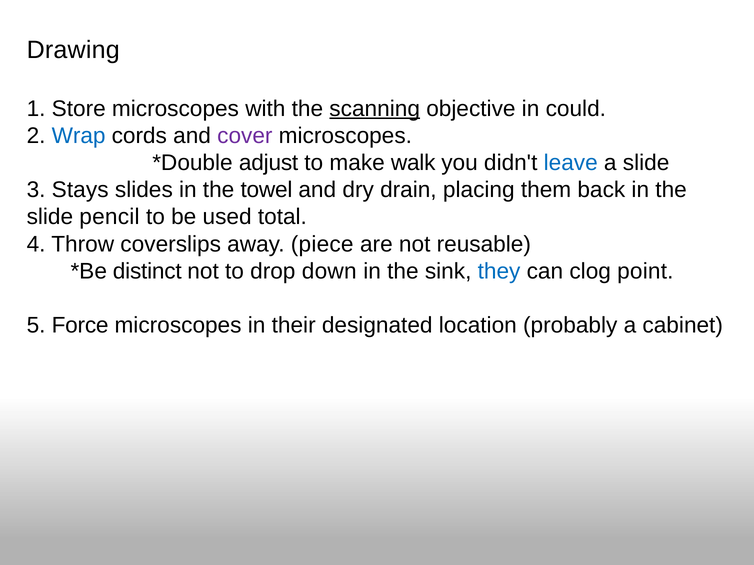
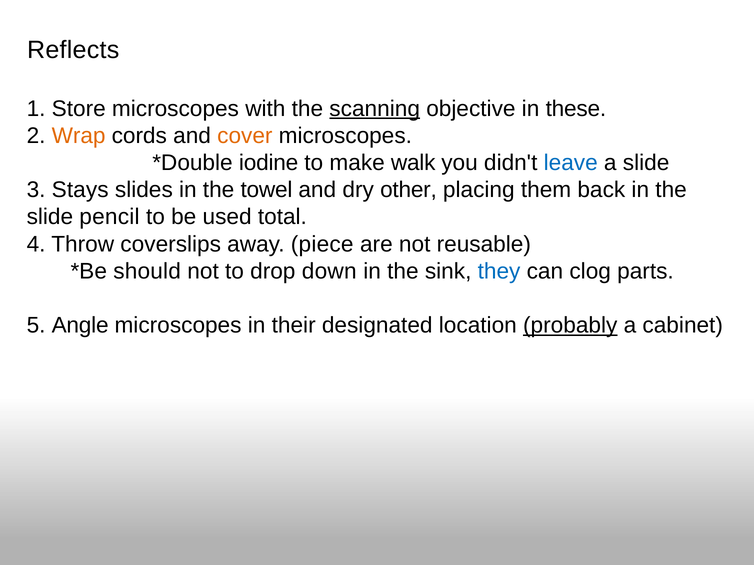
Drawing: Drawing -> Reflects (73, 50)
could: could -> these (576, 109)
Wrap colour: blue -> orange (79, 136)
cover colour: purple -> orange (245, 136)
adjust: adjust -> iodine (269, 163)
drain: drain -> other (408, 190)
distinct: distinct -> should (147, 272)
point: point -> parts (645, 272)
Force: Force -> Angle (80, 326)
probably underline: none -> present (570, 326)
